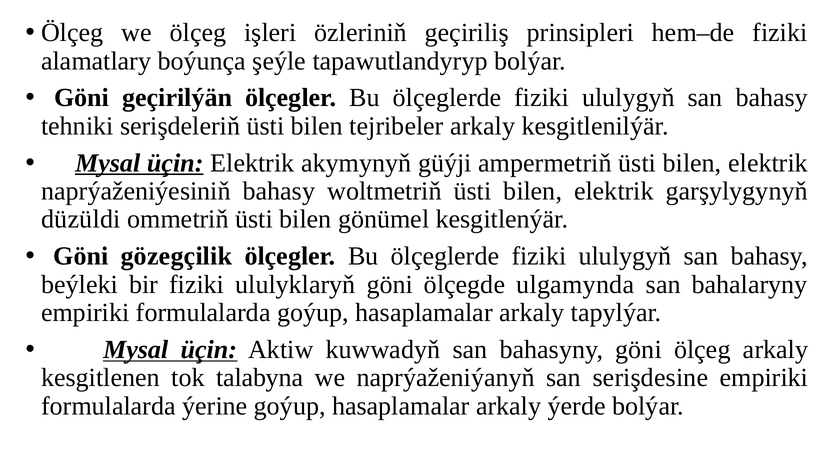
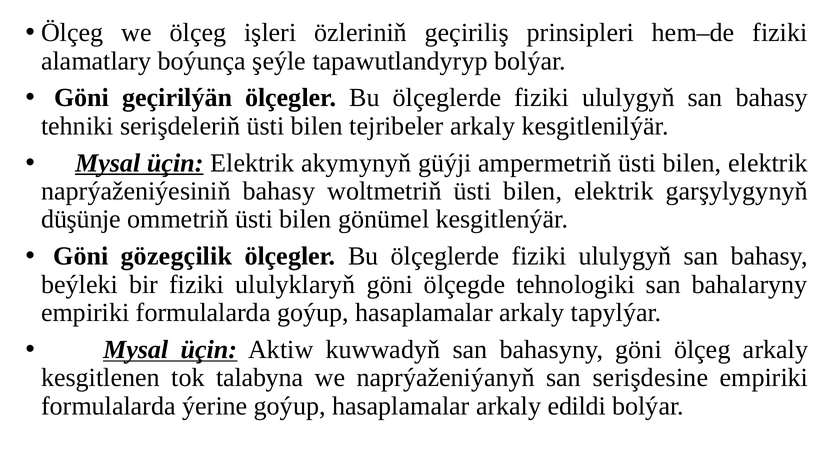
düzüldi: düzüldi -> düşünje (81, 219)
ulgamynda: ulgamynda -> tehnologiki (575, 284)
ýerde: ýerde -> edildi (577, 406)
